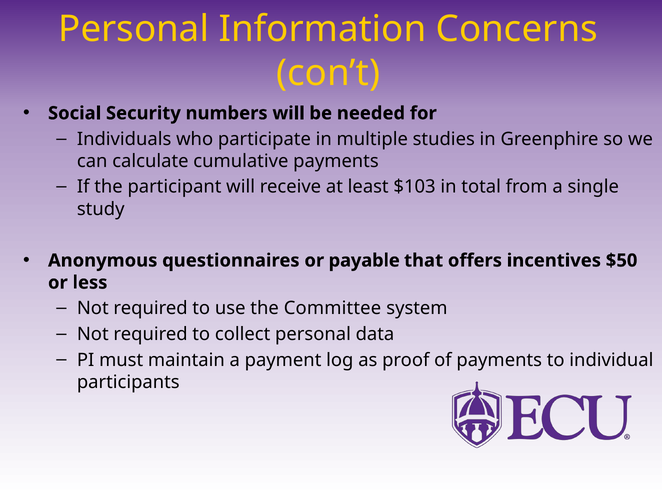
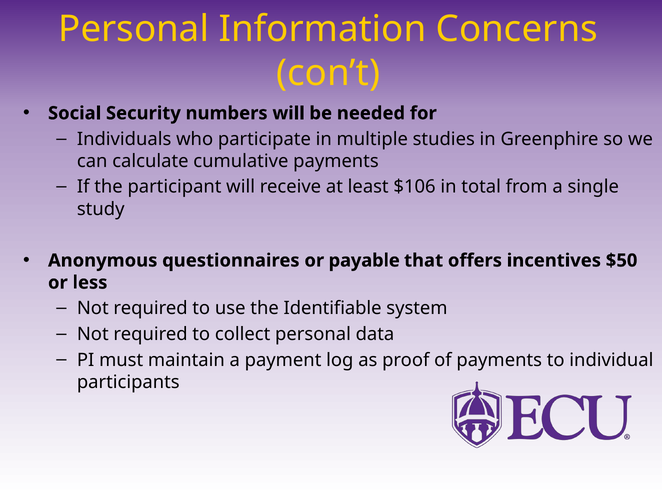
$103: $103 -> $106 (415, 187)
Committee: Committee -> Identifiable (333, 308)
